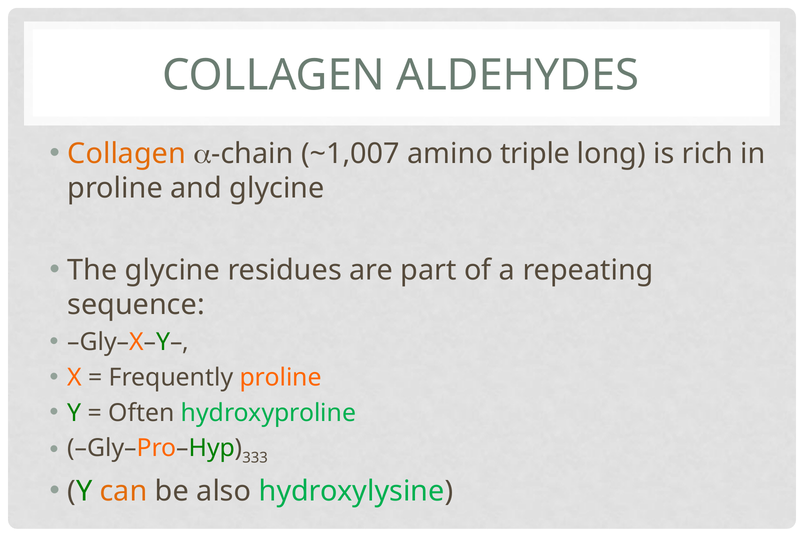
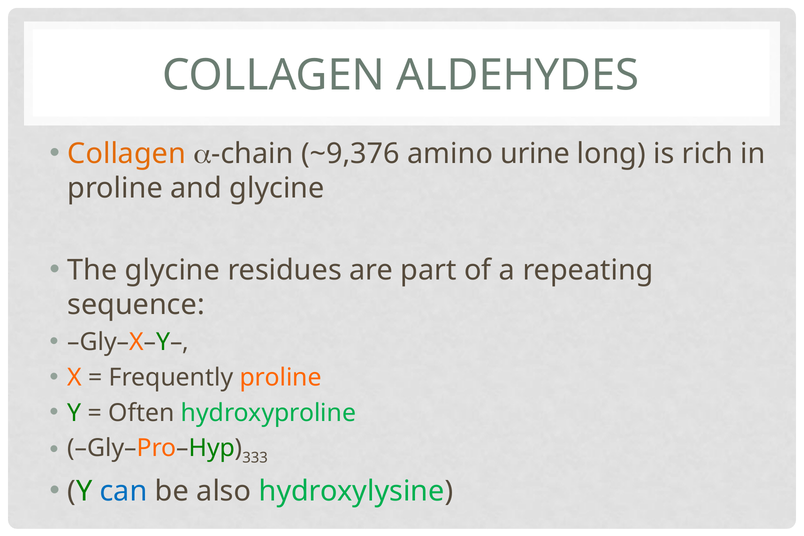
~1,007: ~1,007 -> ~9,376 (350, 154)
triple: triple -> urine (535, 154)
can colour: orange -> blue (124, 491)
